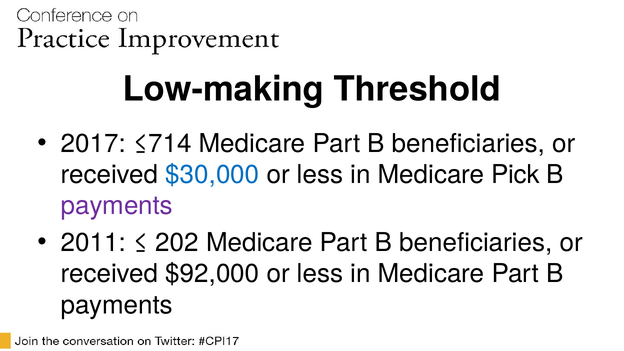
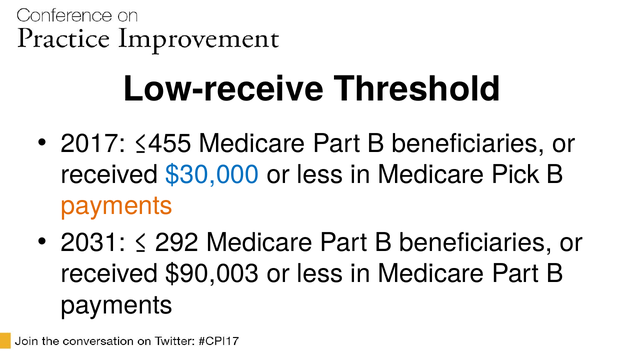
Low-making: Low-making -> Low-receive (223, 89)
≤714: ≤714 -> ≤455 (162, 143)
payments colour: purple -> orange (117, 206)
2011: 2011 -> 2031 (93, 243)
202: 202 -> 292 (177, 243)
$92,000: $92,000 -> $90,003 (212, 274)
